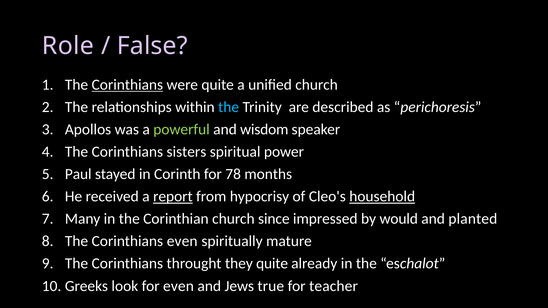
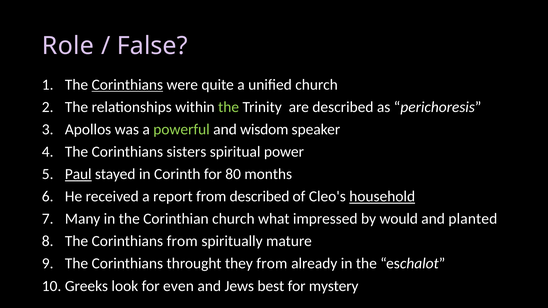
the colour: light blue -> light green (229, 107)
Paul underline: none -> present (78, 174)
78: 78 -> 80 (233, 174)
report underline: present -> none (173, 197)
from hypocrisy: hypocrisy -> described (260, 197)
since: since -> what (274, 219)
Corinthians even: even -> from (182, 241)
they quite: quite -> from (272, 264)
true: true -> best (271, 286)
teacher: teacher -> mystery (334, 286)
